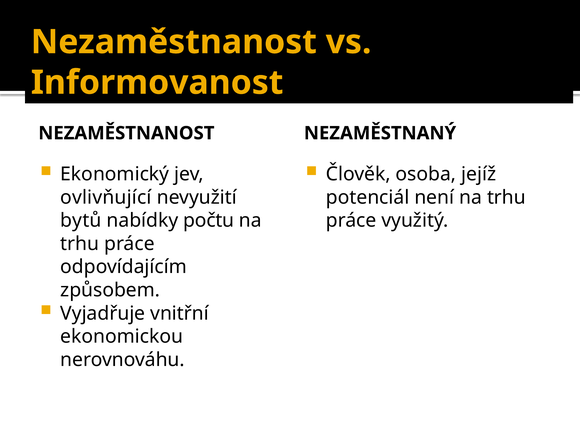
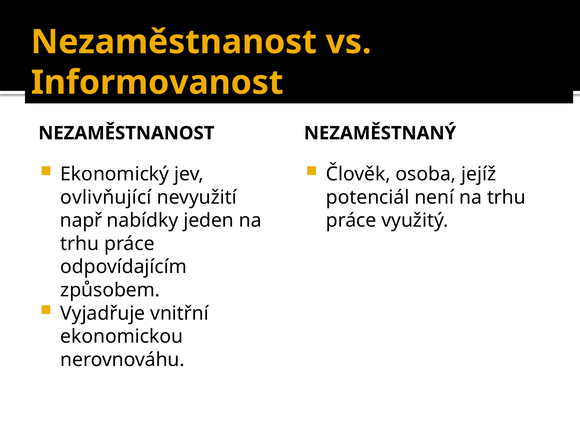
bytů: bytů -> např (81, 221)
počtu: počtu -> jeden (209, 221)
